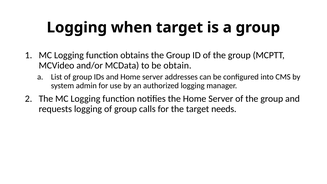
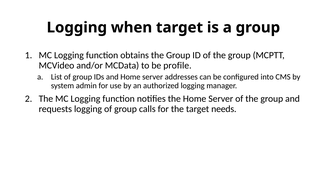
obtain: obtain -> profile (177, 66)
